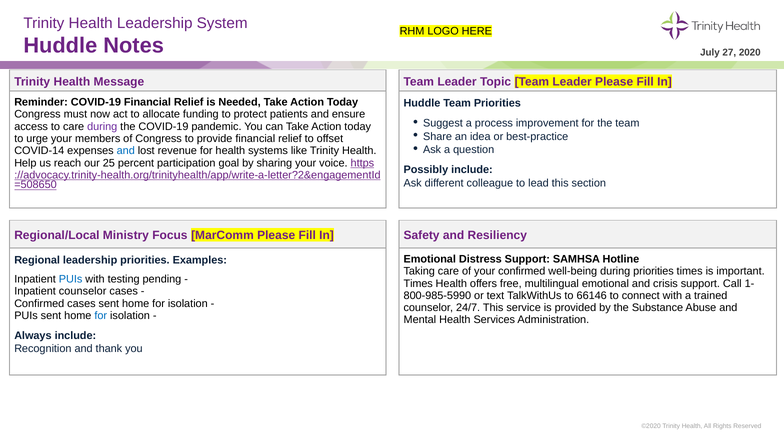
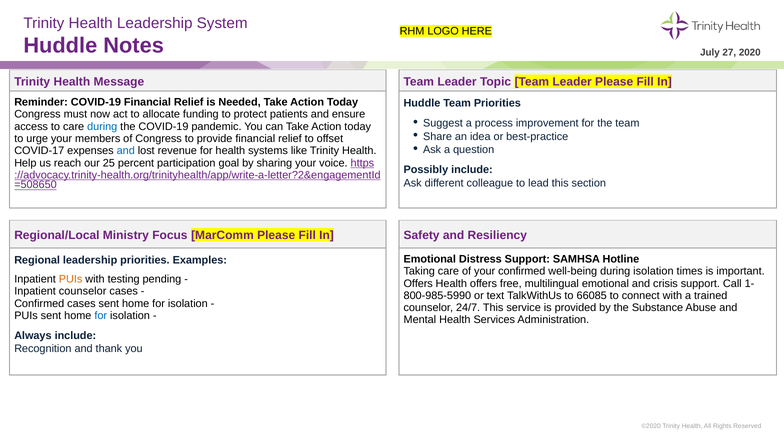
during colour: purple -> blue (102, 126)
COVID-14: COVID-14 -> COVID-17 (39, 151)
during priorities: priorities -> isolation (653, 271)
PUIs colour: blue -> orange (71, 279)
Times: Times -> Offers (418, 283)
66146: 66146 -> 66085 (592, 296)
